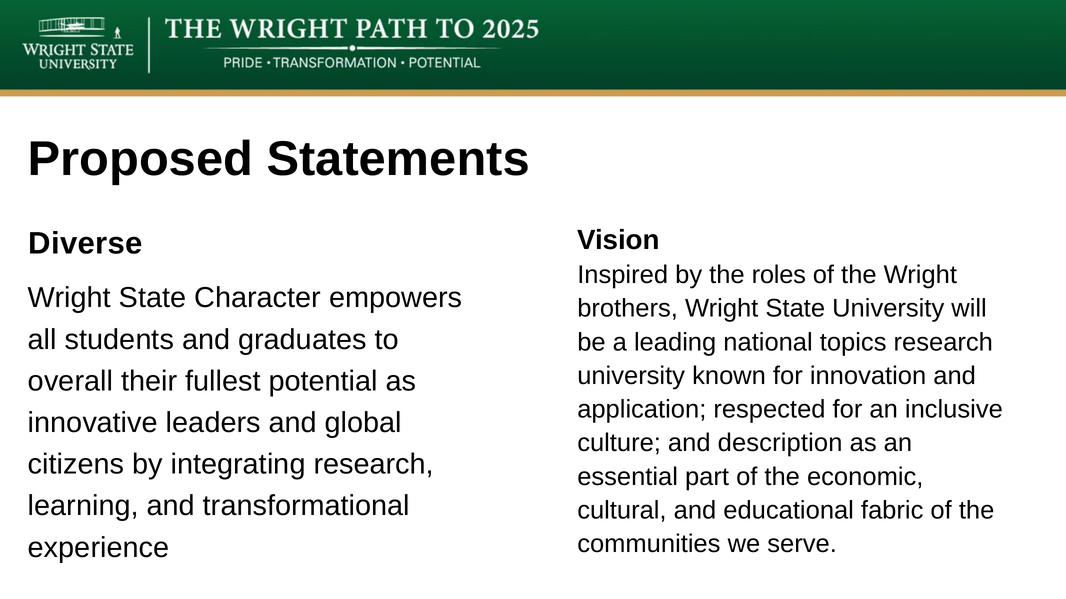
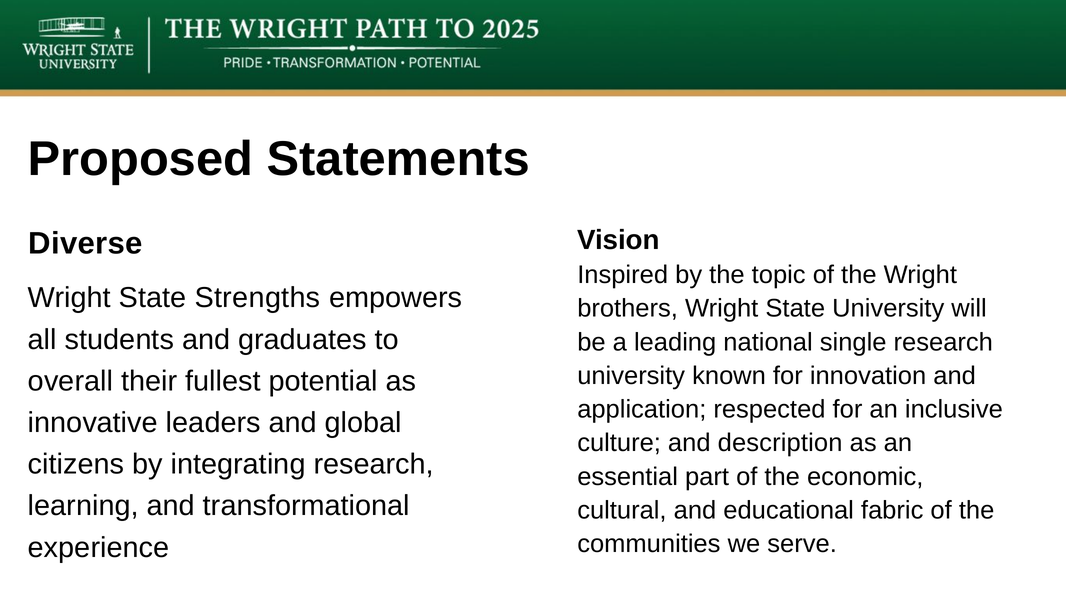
roles: roles -> topic (779, 275)
Character: Character -> Strengths (258, 298)
topics: topics -> single (853, 342)
